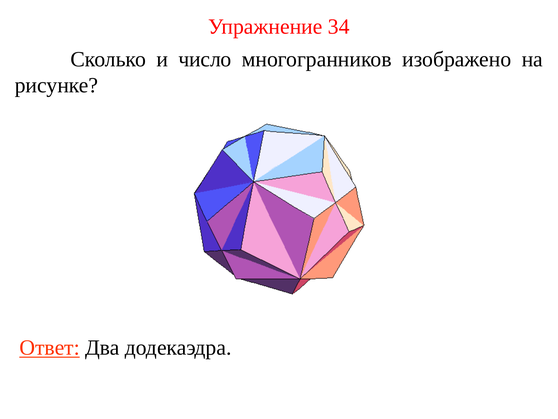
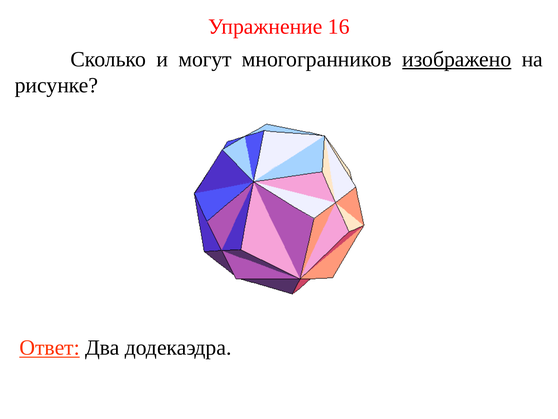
34: 34 -> 16 (339, 26)
число: число -> могут (205, 59)
изображено underline: none -> present (457, 59)
